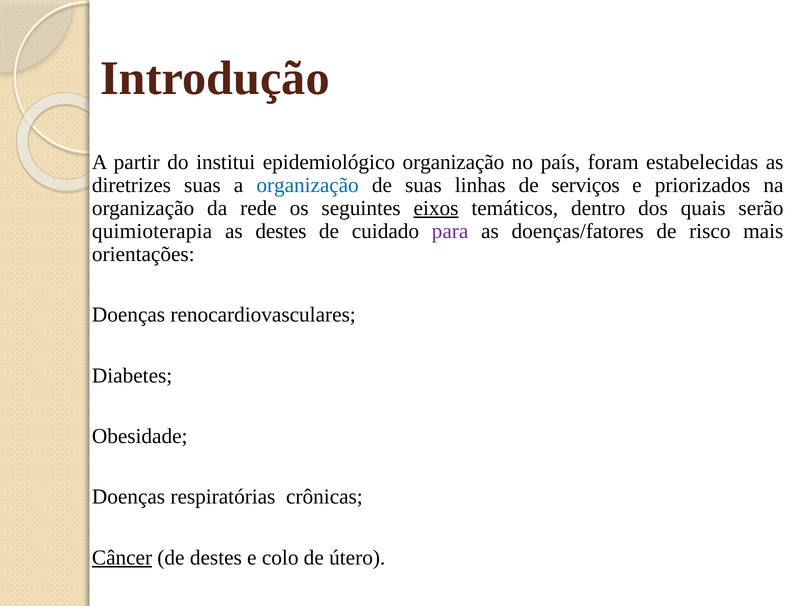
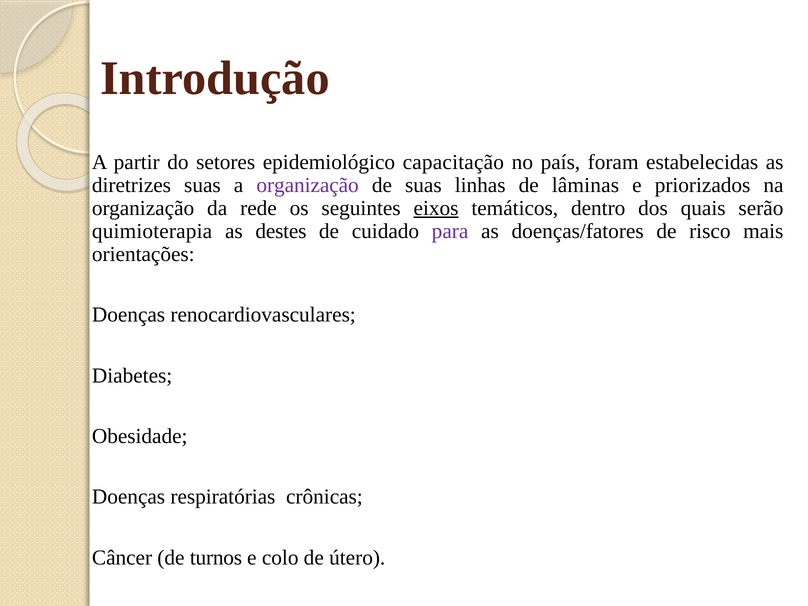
institui: institui -> setores (226, 162)
epidemiológico organização: organização -> capacitação (453, 162)
organização colour: blue -> purple (308, 185)
serviços: serviços -> lâminas (585, 185)
Câncer underline: present -> none (122, 558)
de destes: destes -> turnos (216, 558)
